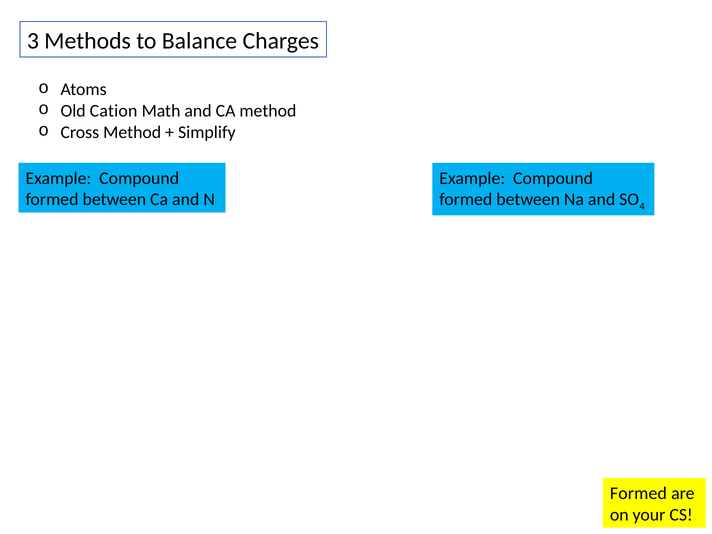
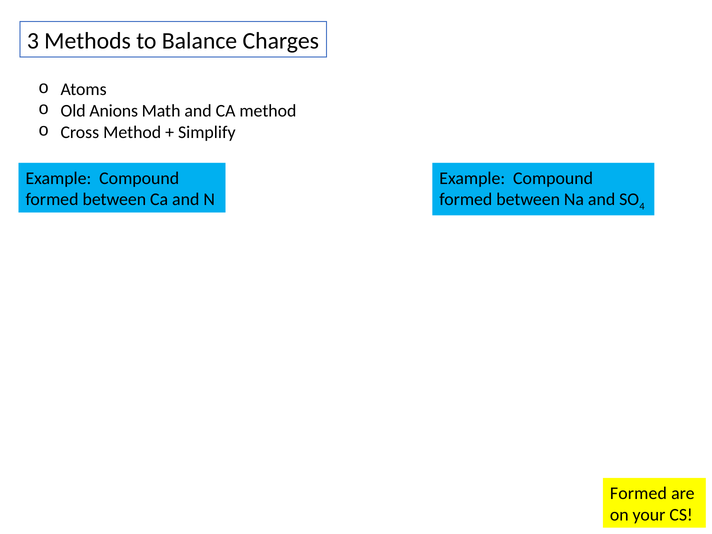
Cation: Cation -> Anions (114, 111)
